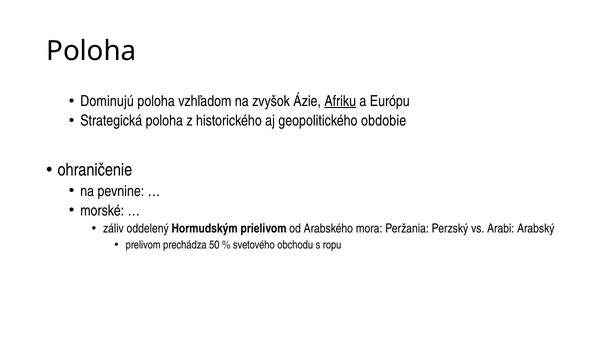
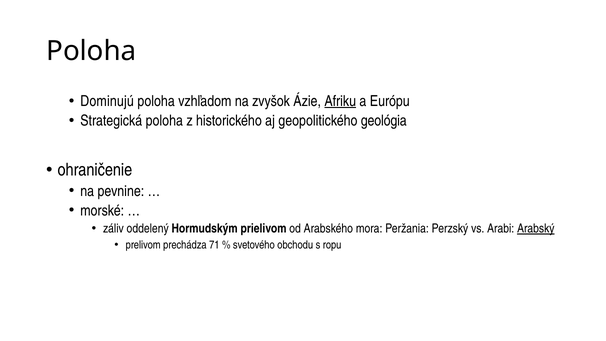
obdobie: obdobie -> geológia (384, 121)
Arabský underline: none -> present (536, 229)
50: 50 -> 71 (214, 245)
